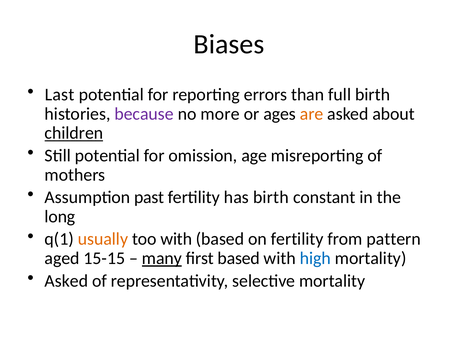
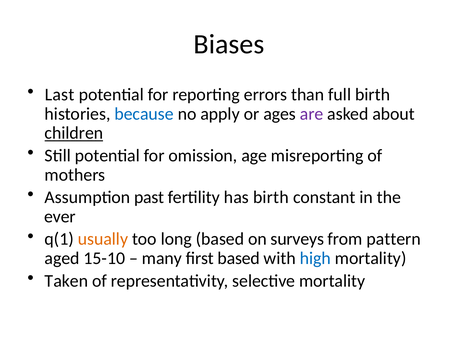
because colour: purple -> blue (144, 114)
more: more -> apply (220, 114)
are colour: orange -> purple (312, 114)
long: long -> ever (60, 216)
too with: with -> long (176, 239)
on fertility: fertility -> surveys (297, 239)
15-15: 15-15 -> 15-10 (104, 258)
many underline: present -> none (162, 258)
Asked: Asked -> Taken (66, 280)
